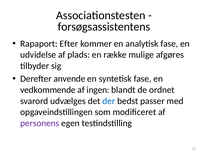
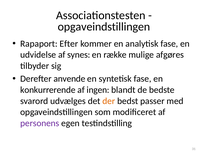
forsøgsassistentens: forsøgsassistentens -> opgaveindstillingen (104, 27)
plads: plads -> synes (79, 55)
vedkommende: vedkommende -> konkurrerende (48, 90)
ordnet: ordnet -> bedste (162, 90)
der colour: blue -> orange (109, 101)
